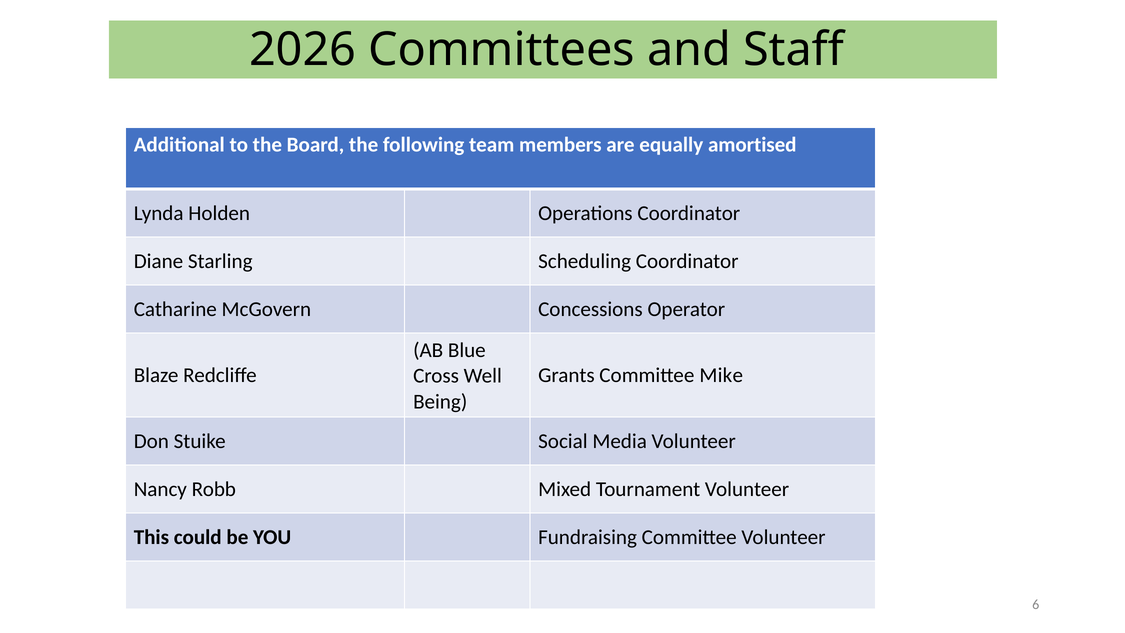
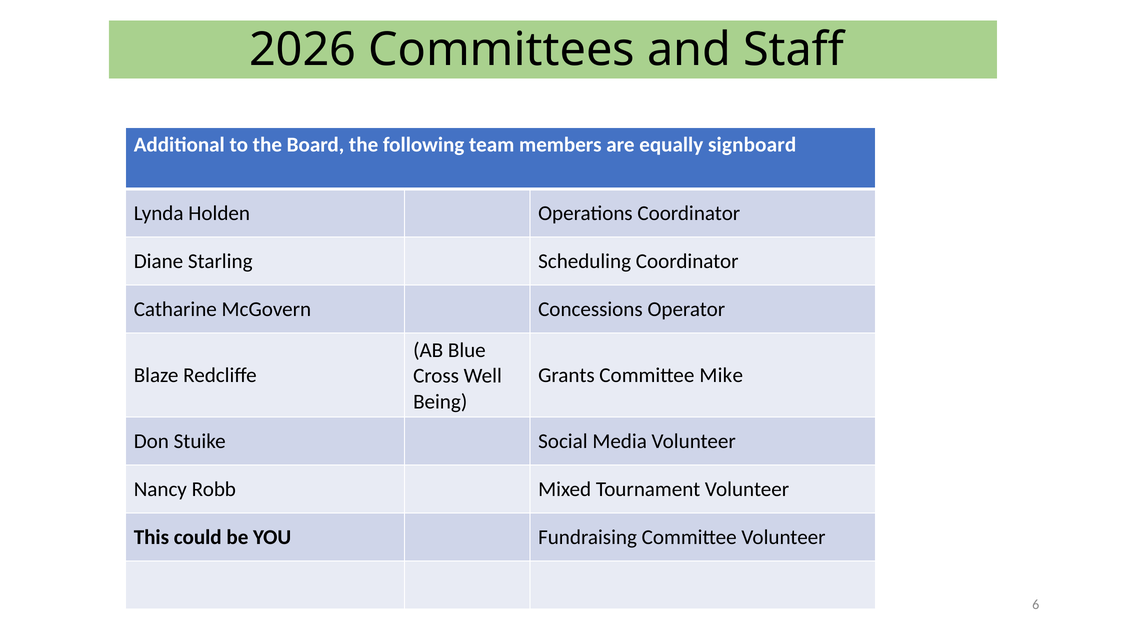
amortised: amortised -> signboard (752, 145)
